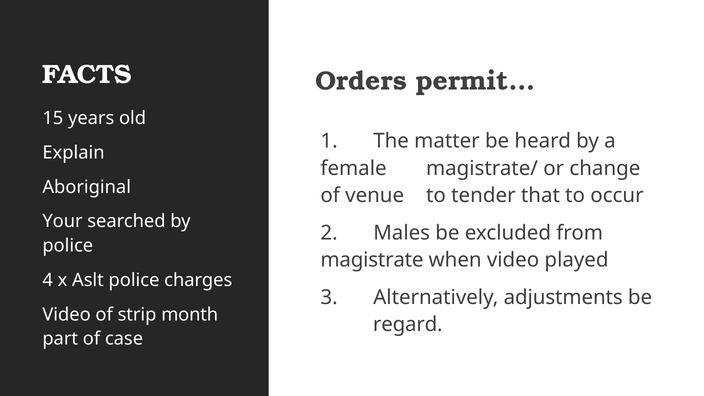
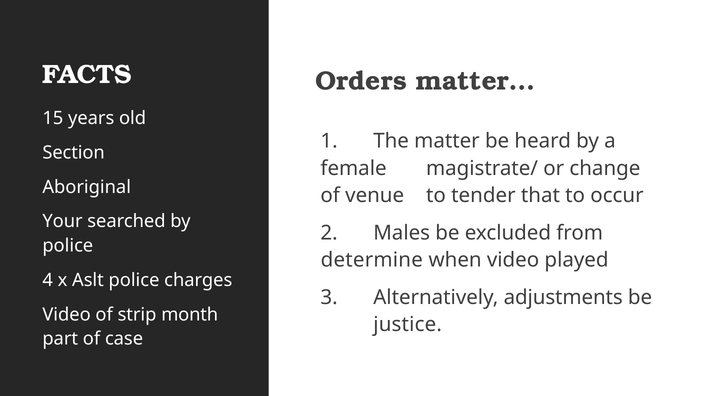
permit…: permit… -> matter… (476, 81)
Explain: Explain -> Section (74, 153)
magistrate: magistrate -> determine (372, 260)
regard: regard -> justice (408, 324)
